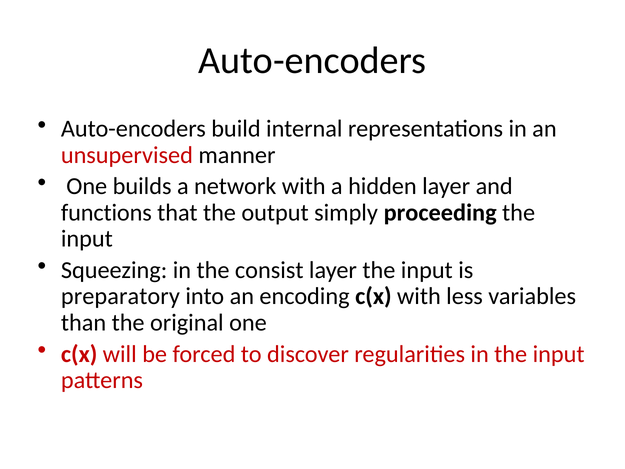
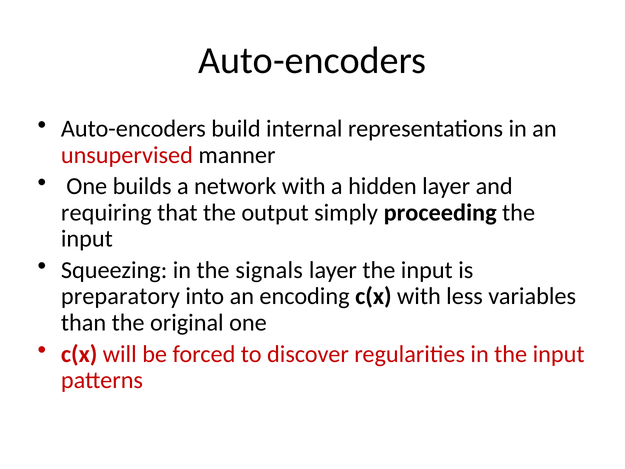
functions: functions -> requiring (106, 213)
consist: consist -> signals (269, 270)
